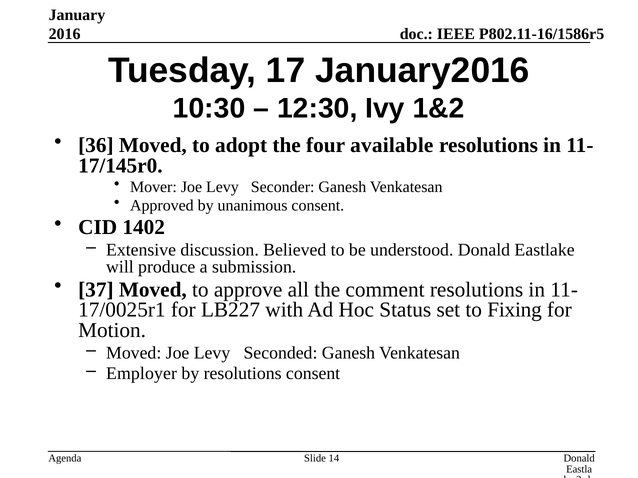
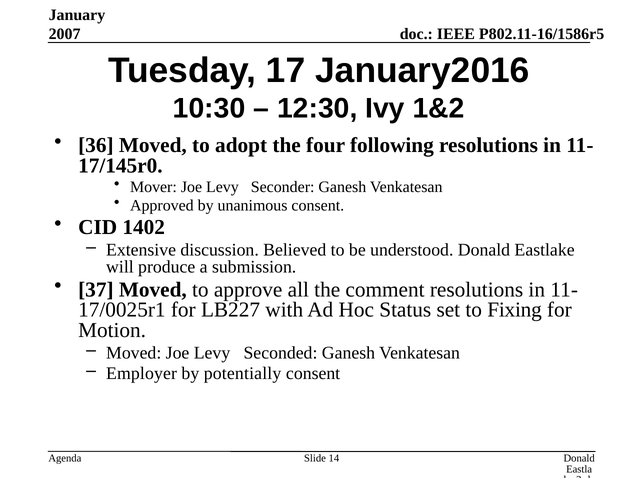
2016: 2016 -> 2007 (65, 34)
available: available -> following (392, 145)
by resolutions: resolutions -> potentially (243, 374)
